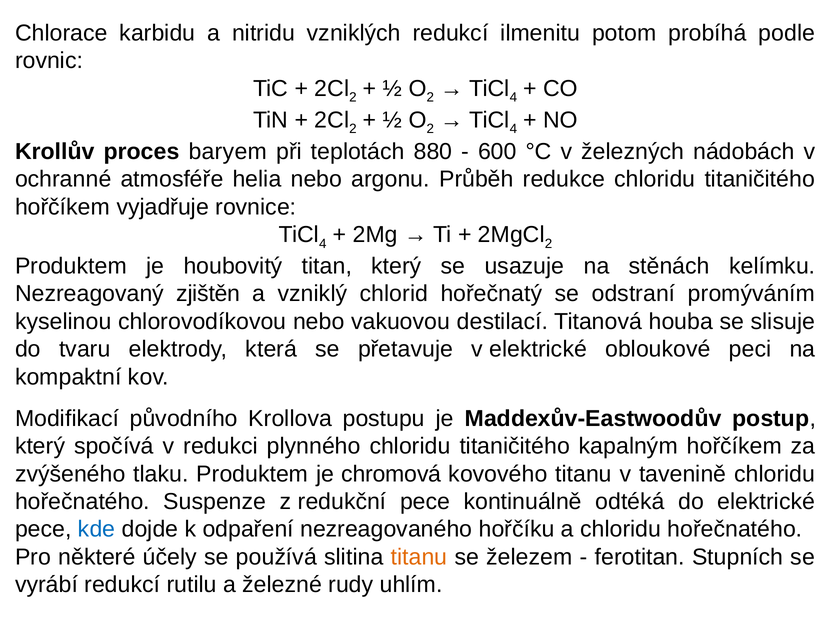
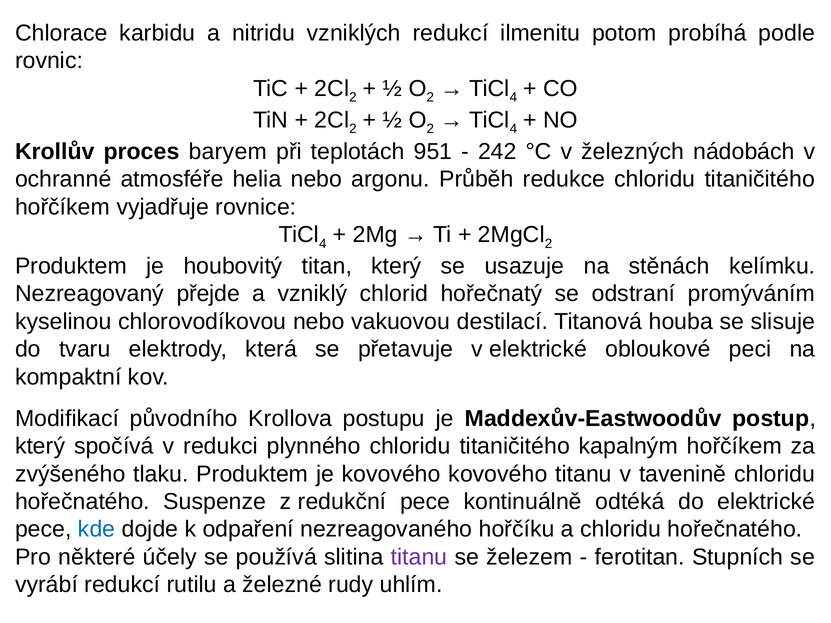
880: 880 -> 951 (433, 152)
600: 600 -> 242 (497, 152)
zjištěn: zjištěn -> přejde (208, 294)
je chromová: chromová -> kovového (391, 474)
titanu colour: orange -> purple (419, 557)
